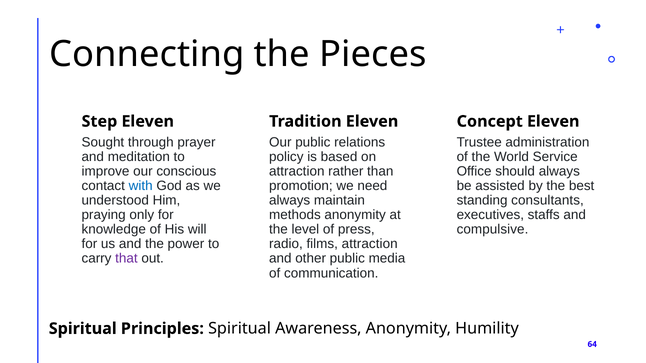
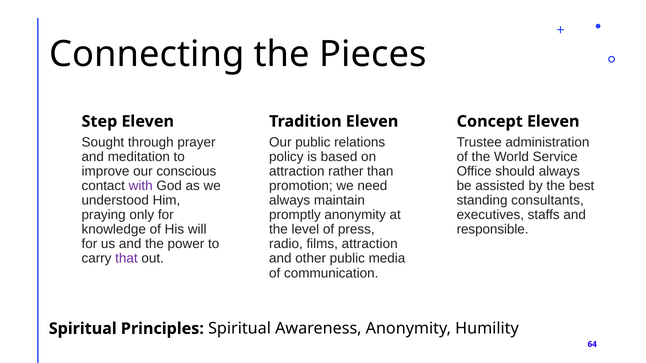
with colour: blue -> purple (141, 186)
methods: methods -> promptly (295, 215)
compulsive: compulsive -> responsible (493, 230)
